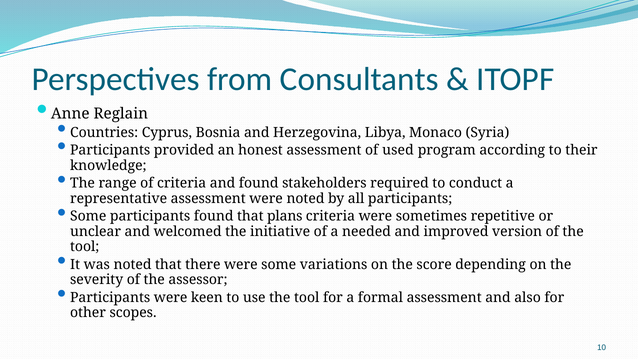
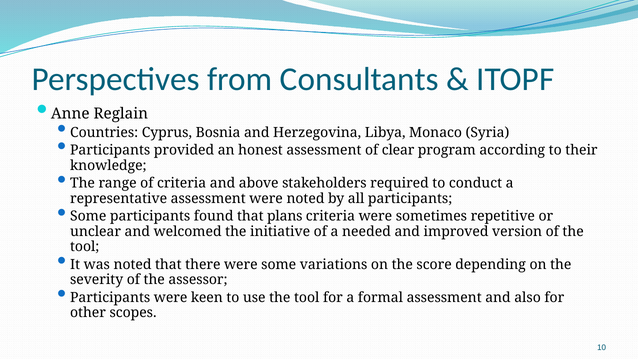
used: used -> clear (398, 150)
and found: found -> above (259, 183)
